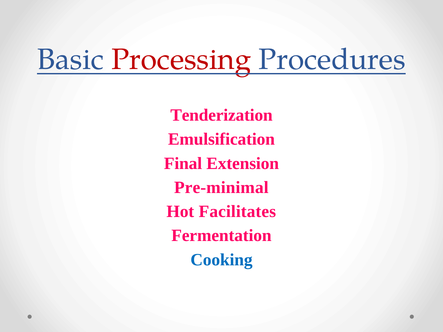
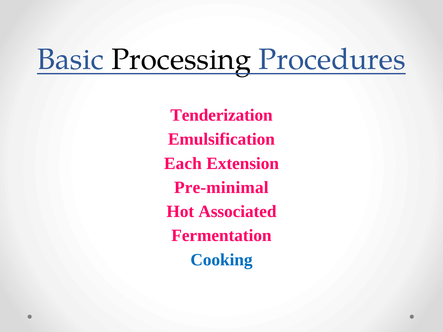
Processing colour: red -> black (181, 60)
Final: Final -> Each (183, 164)
Facilitates: Facilitates -> Associated (237, 212)
